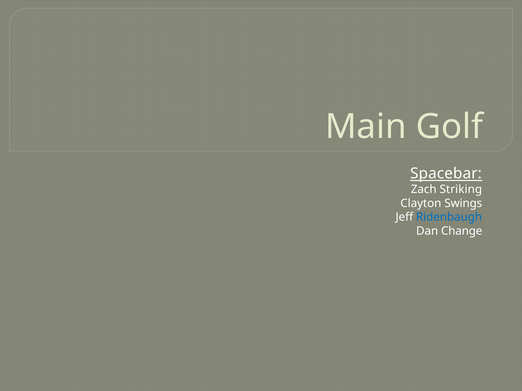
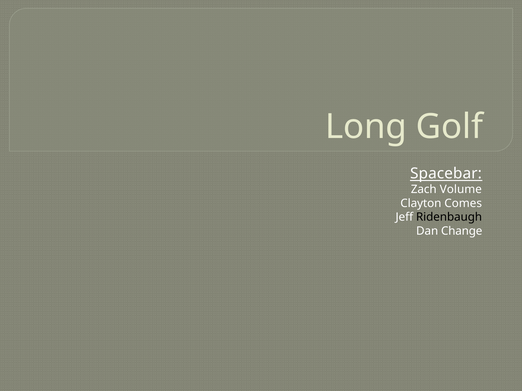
Main: Main -> Long (366, 127)
Striking: Striking -> Volume (461, 190)
Swings: Swings -> Comes (463, 204)
Ridenbaugh colour: blue -> black (449, 217)
